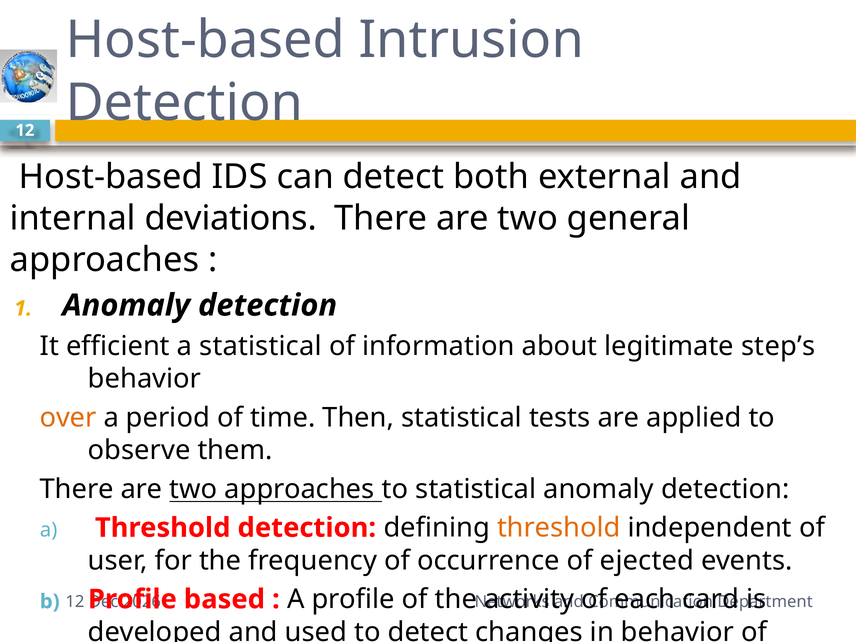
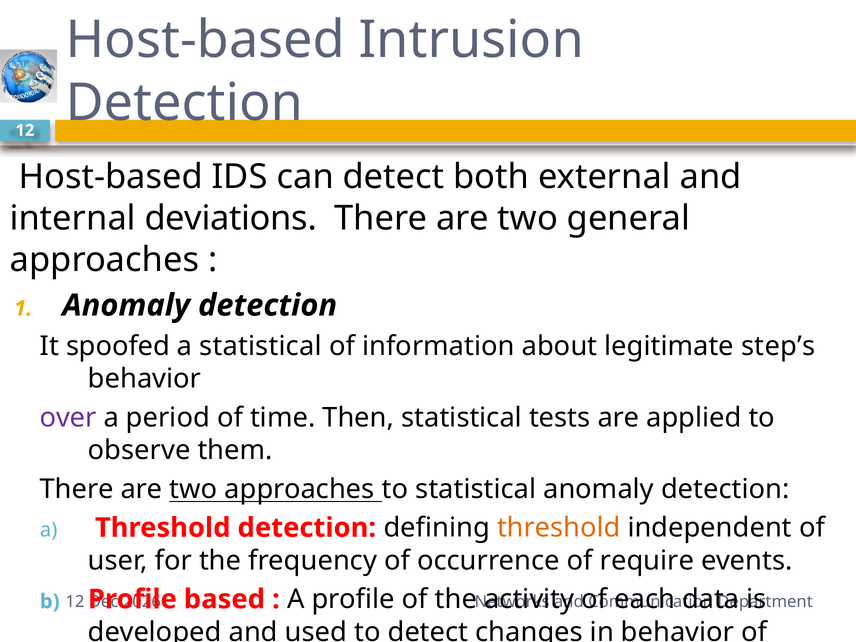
efficient: efficient -> spoofed (118, 346)
over colour: orange -> purple (68, 418)
ejected: ejected -> require (647, 561)
card: card -> data (711, 599)
